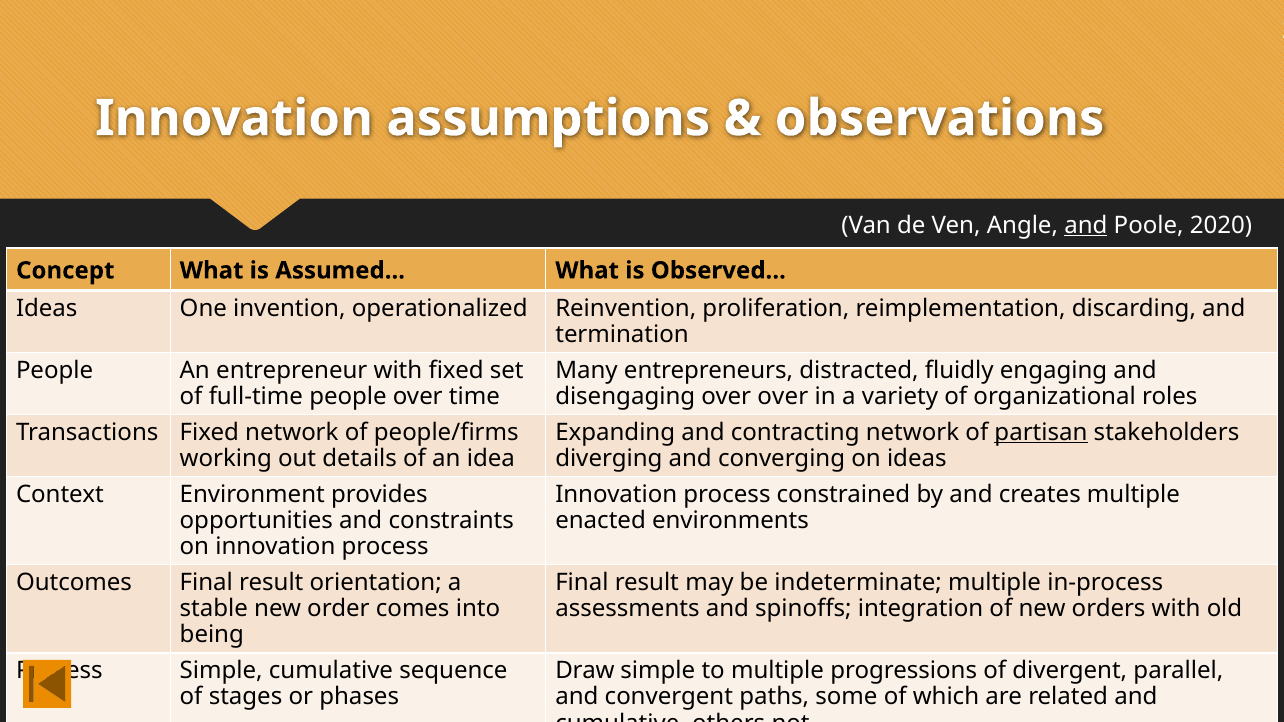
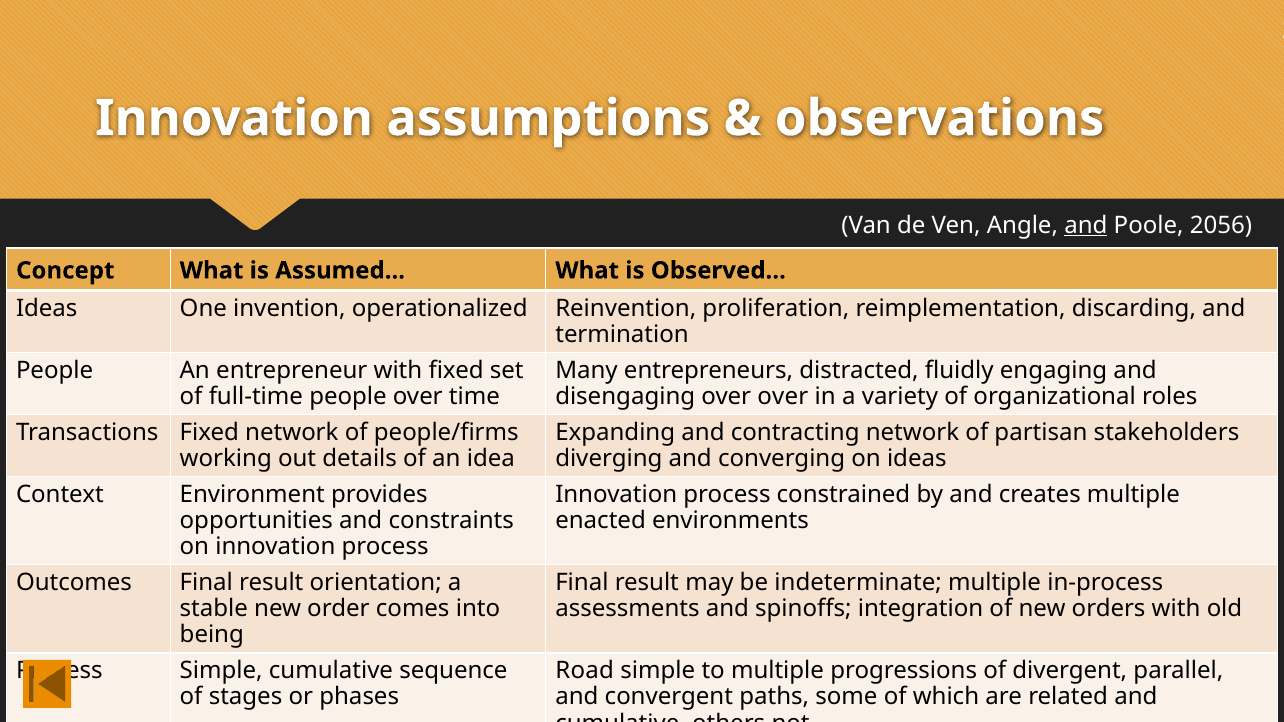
2020: 2020 -> 2056 (1221, 225)
partisan underline: present -> none (1041, 432)
Draw: Draw -> Road (585, 671)
